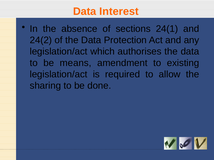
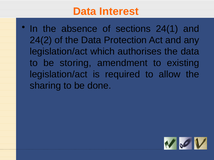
means: means -> storing (76, 63)
